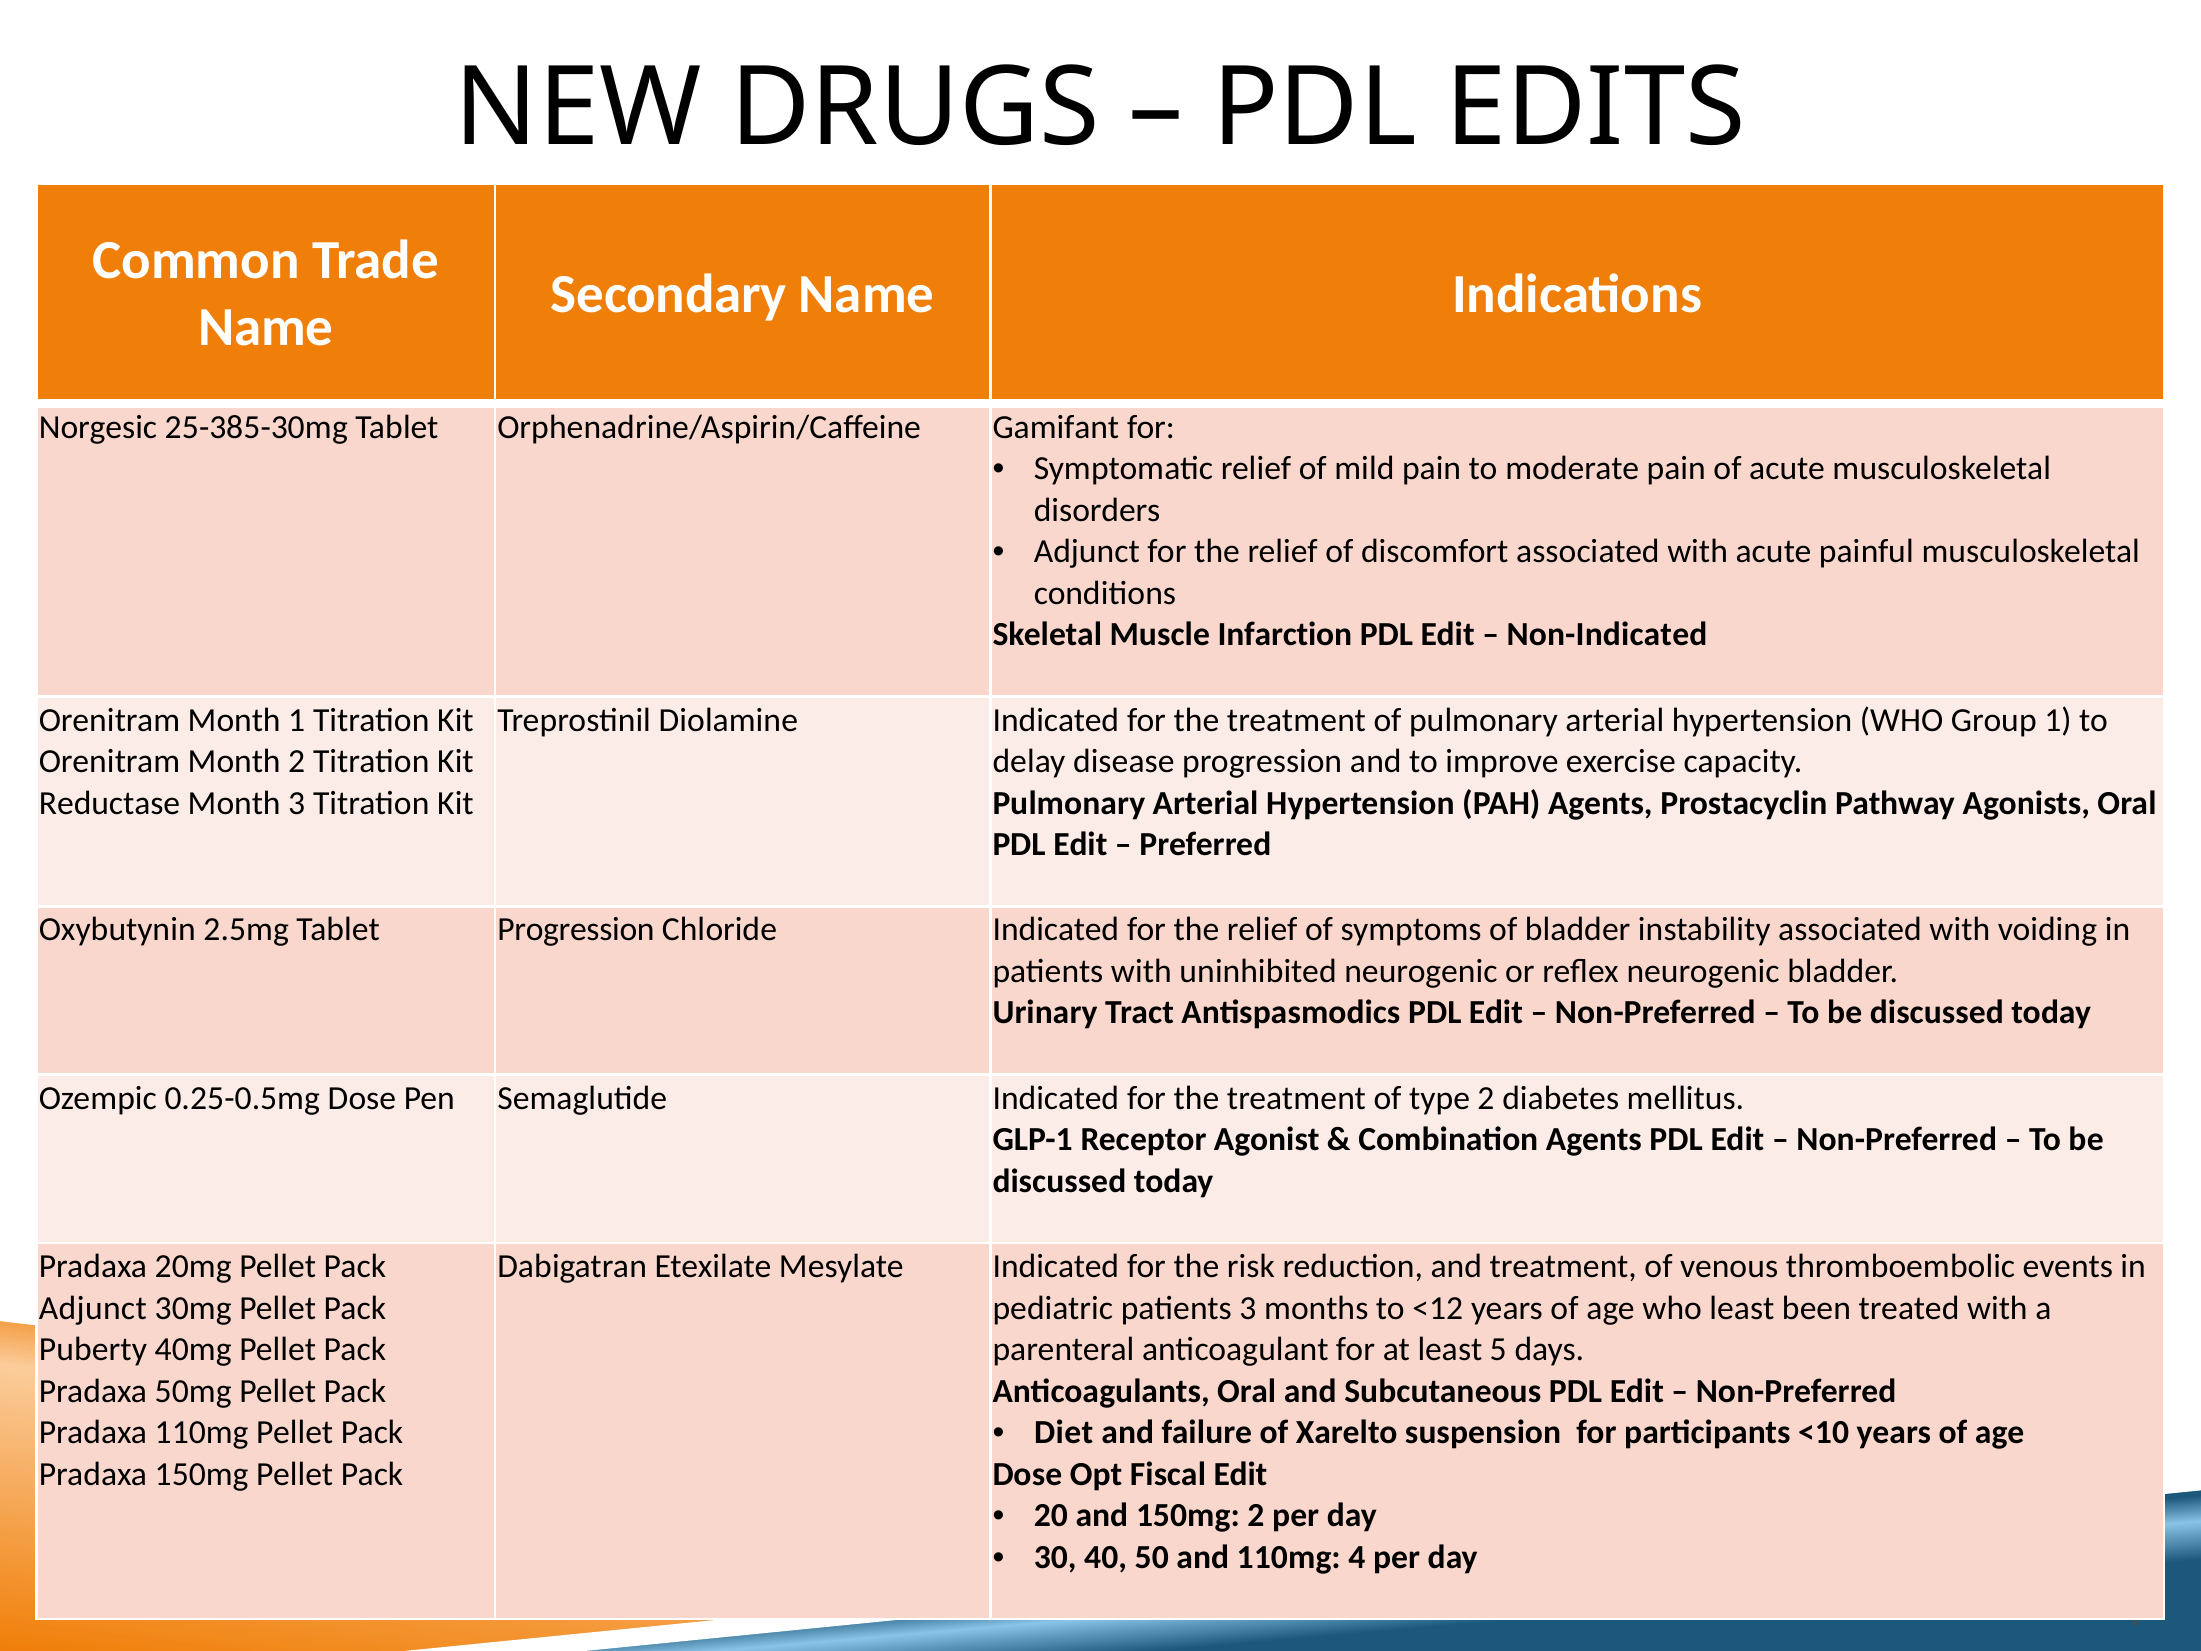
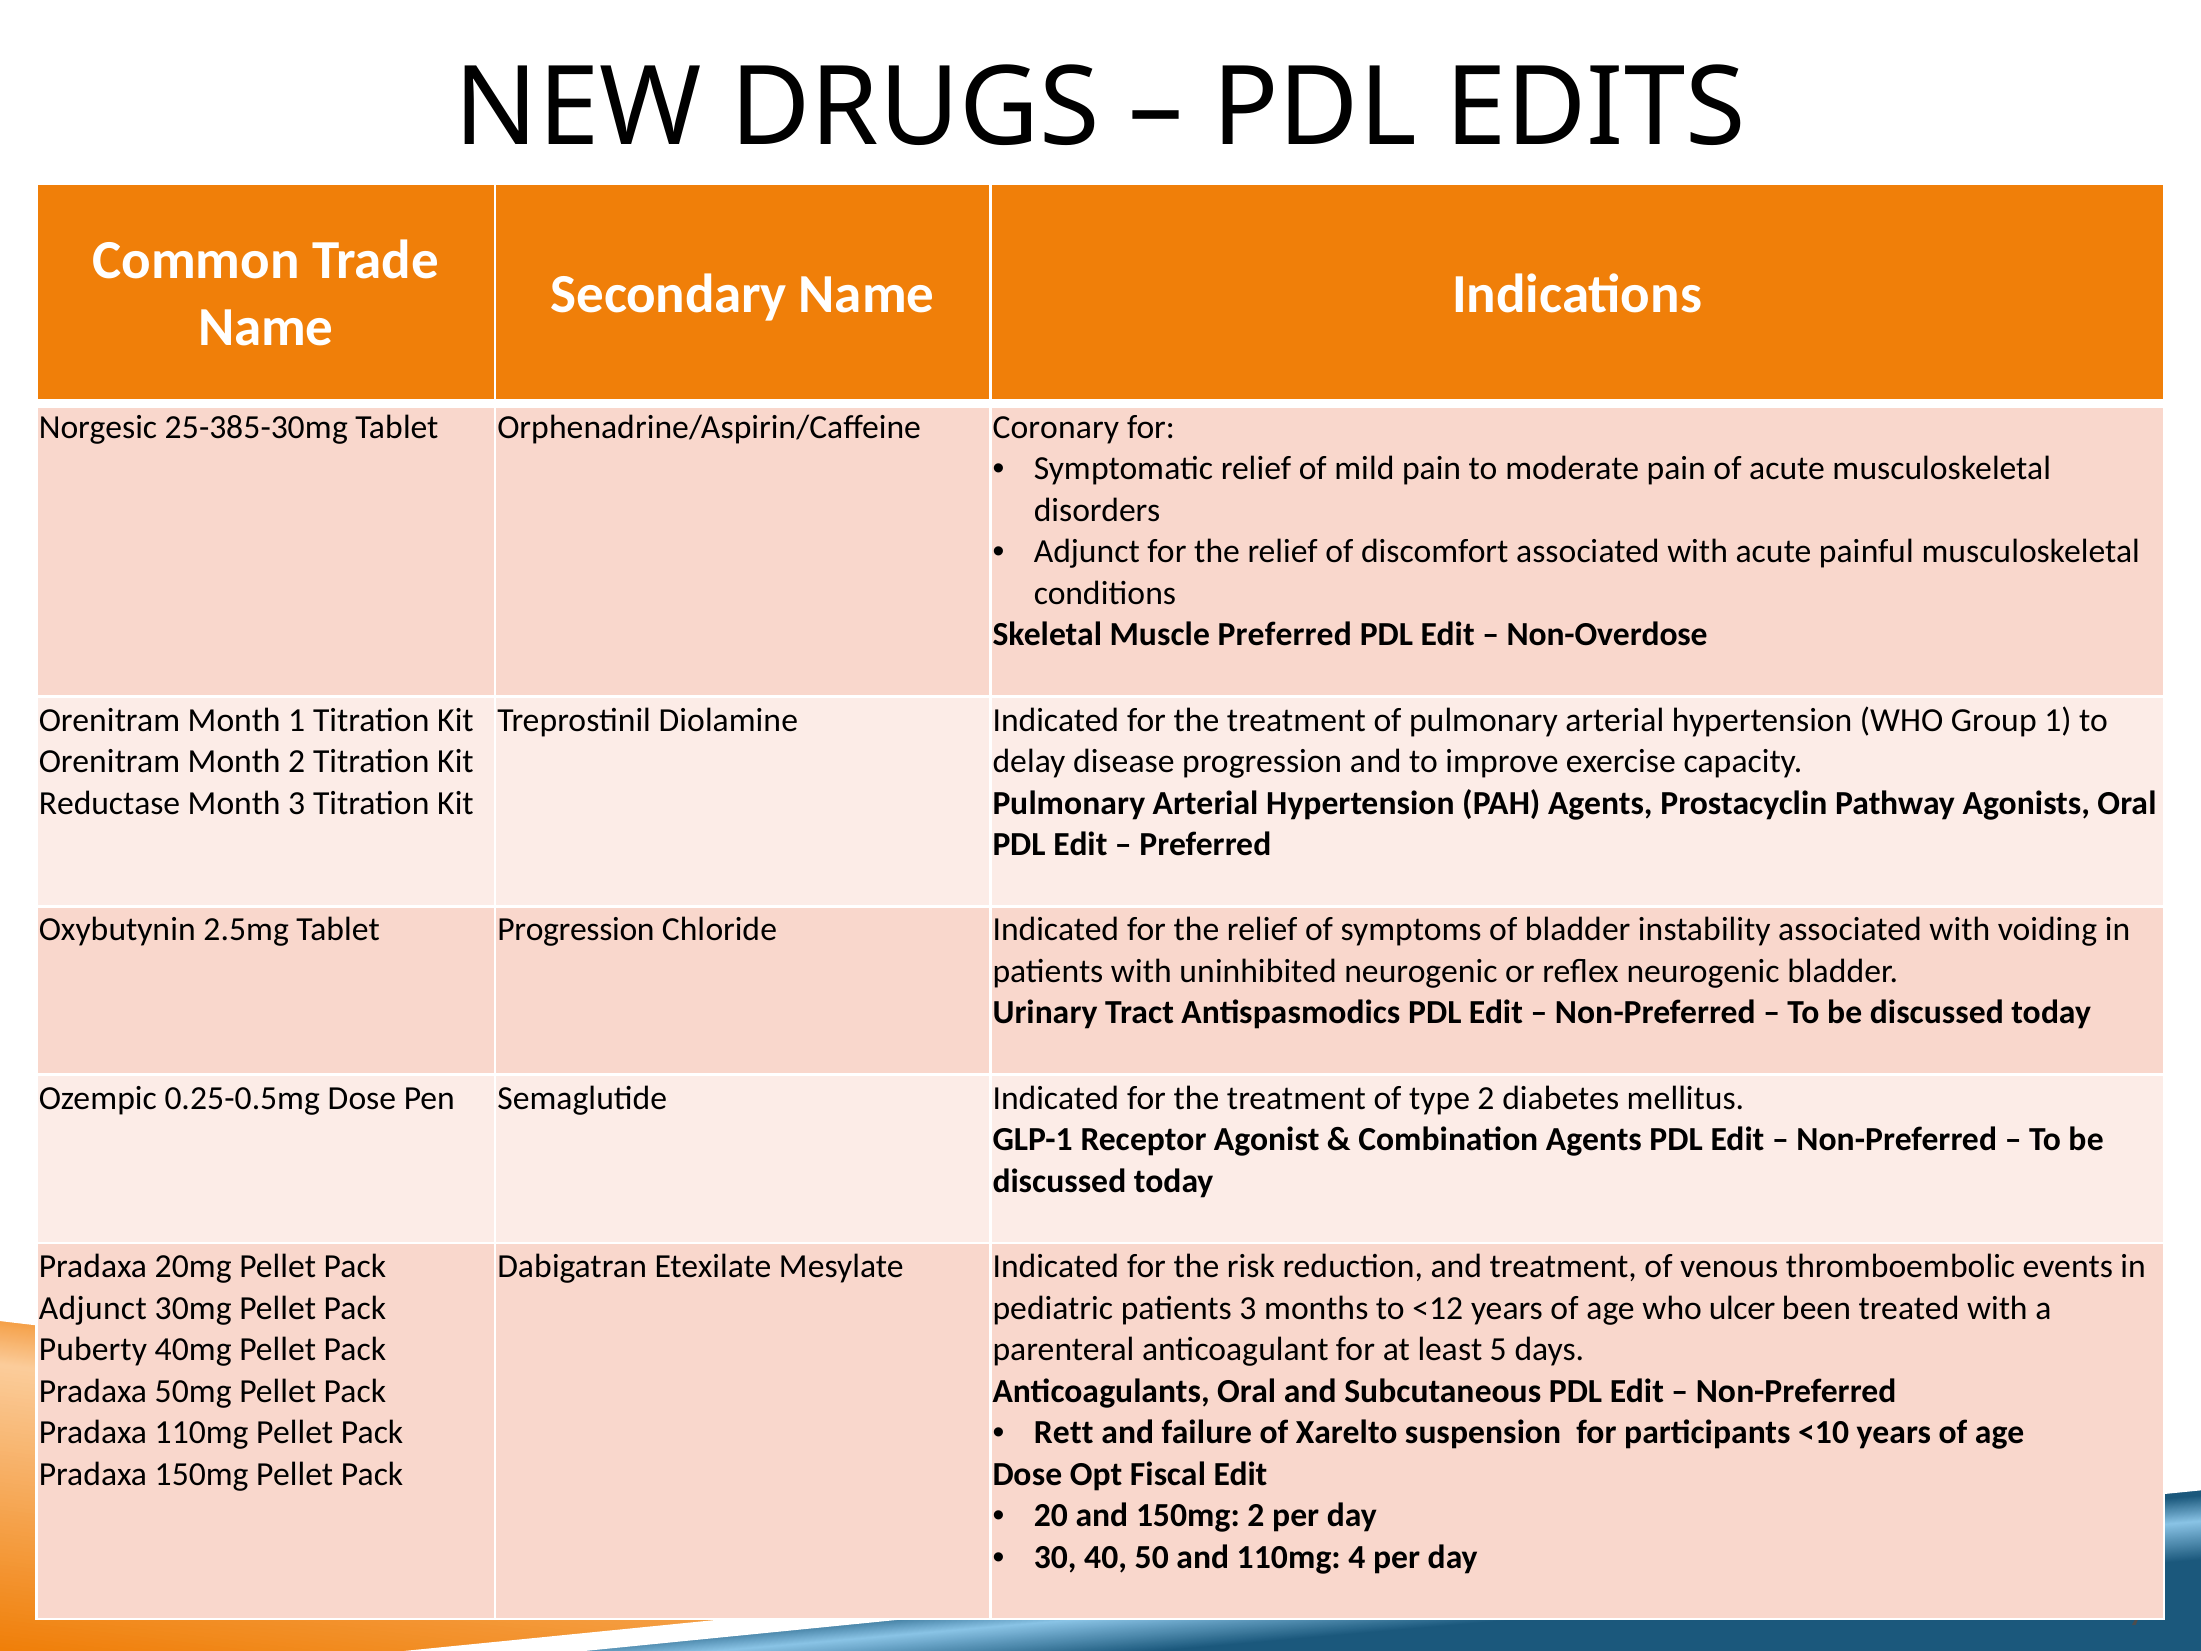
Gamifant: Gamifant -> Coronary (1056, 427)
Muscle Infarction: Infarction -> Preferred (1285, 634)
Non-Indicated: Non-Indicated -> Non-Overdose (1607, 634)
who least: least -> ulcer (1742, 1308)
Diet: Diet -> Rett (1064, 1432)
